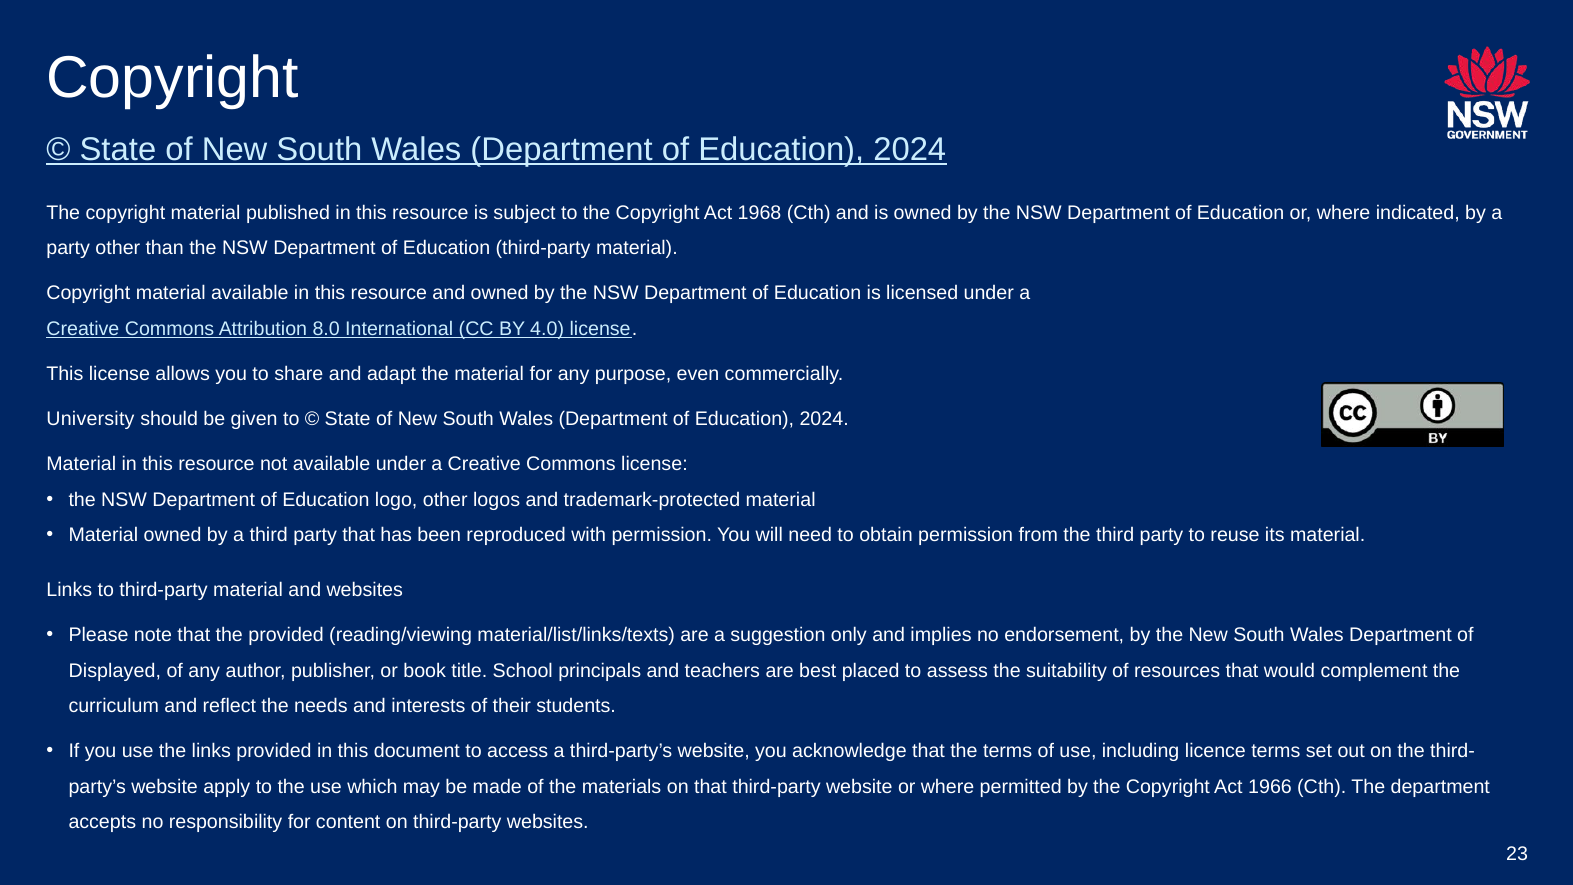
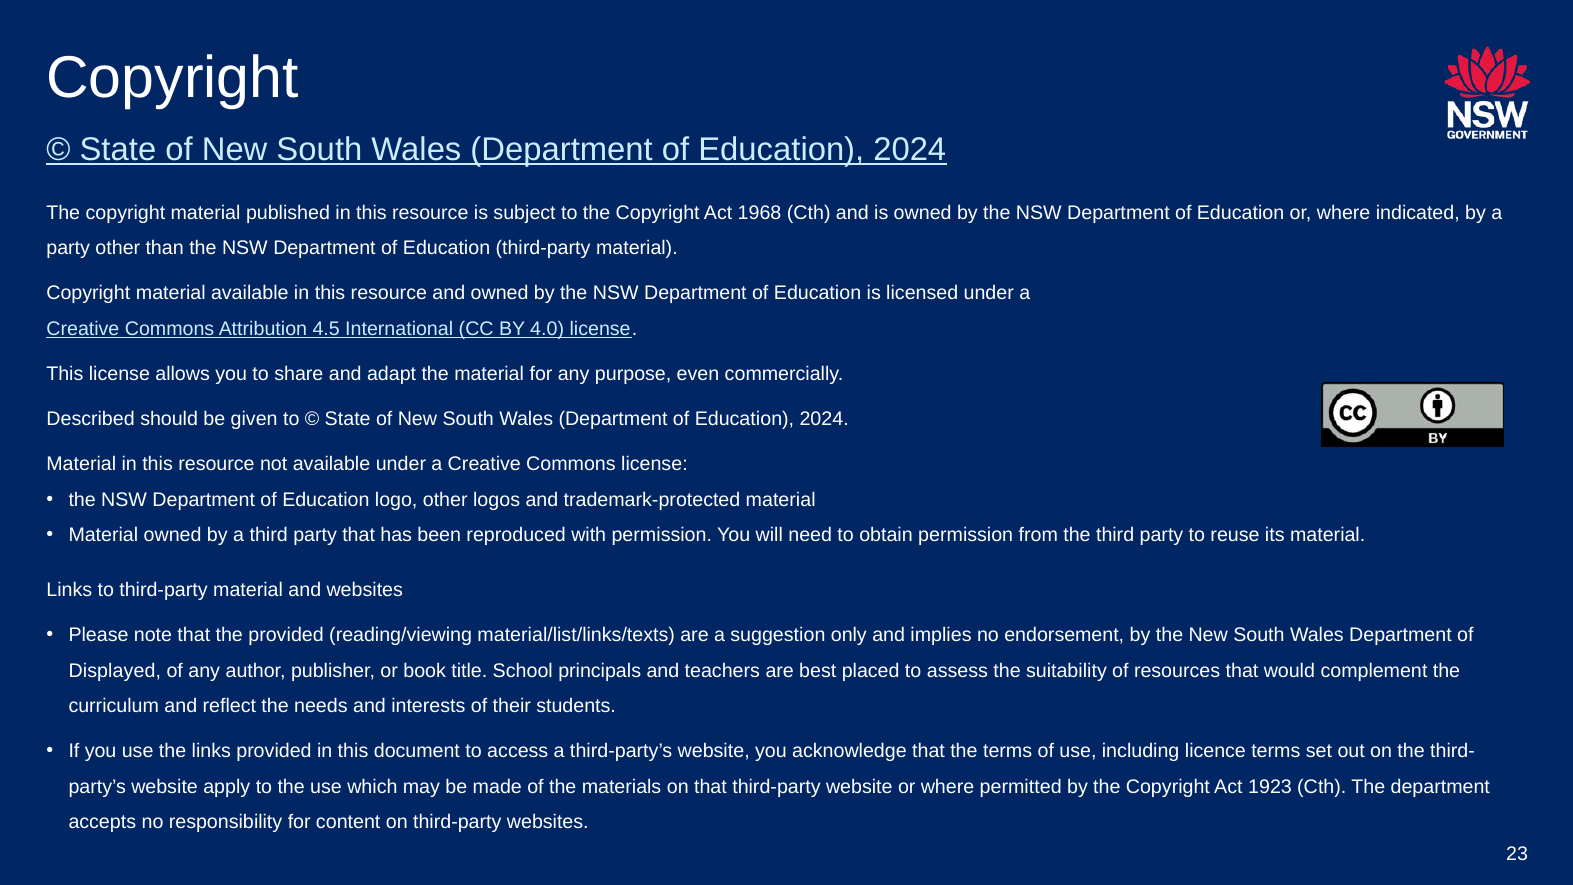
8.0: 8.0 -> 4.5 (326, 329)
University: University -> Described (91, 419)
1966: 1966 -> 1923 (1270, 787)
